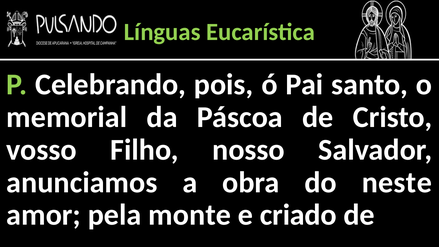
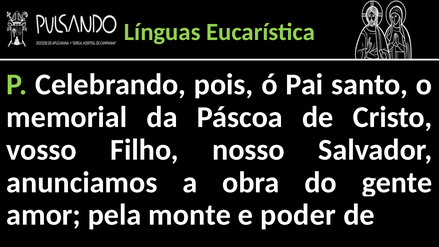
neste: neste -> gente (397, 182)
criado: criado -> poder (298, 215)
